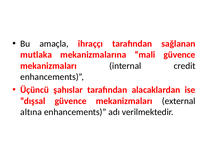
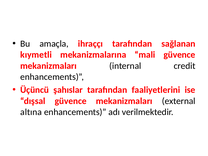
mutlaka: mutlaka -> kıymetli (36, 55)
alacaklardan: alacaklardan -> faaliyetlerini (156, 90)
